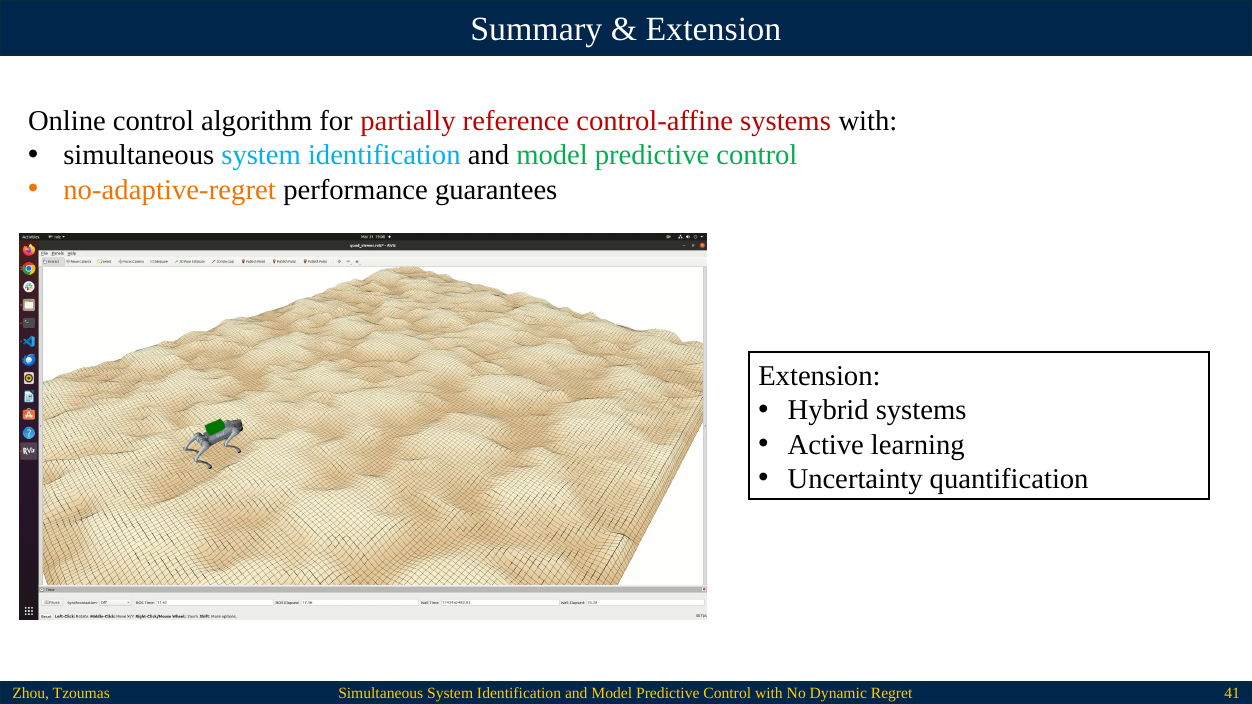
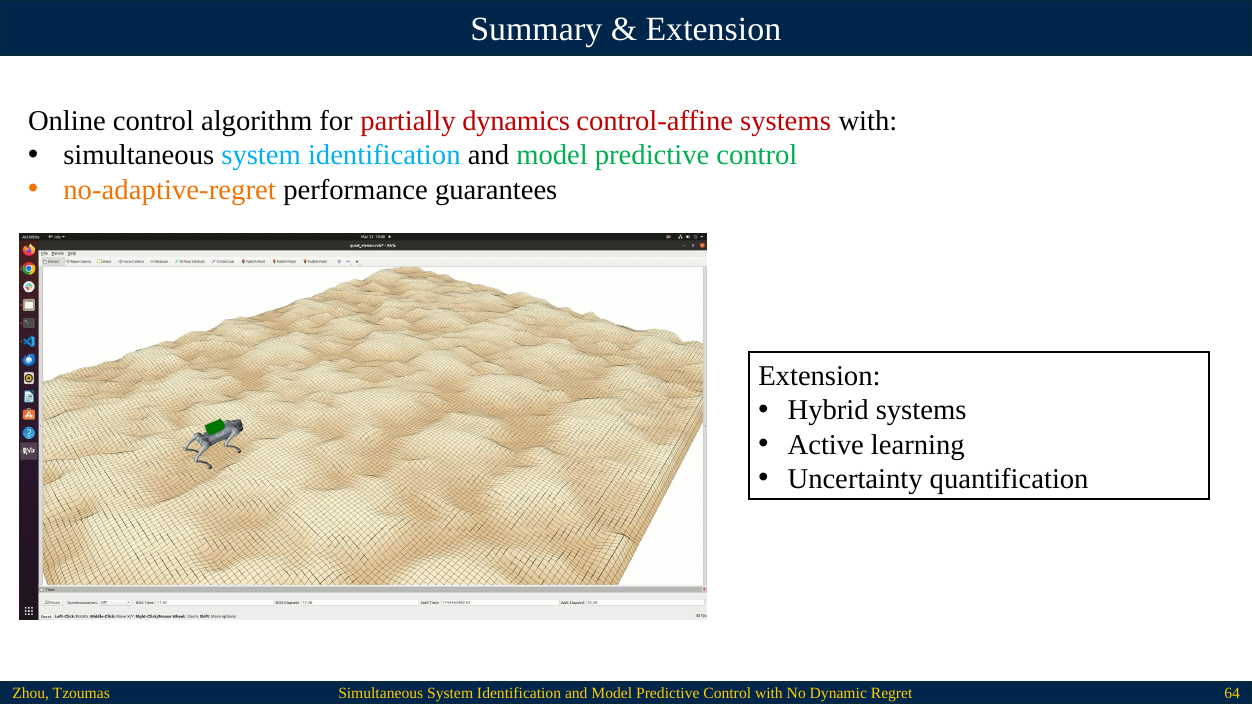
reference: reference -> dynamics (516, 121)
41: 41 -> 64 (1232, 693)
